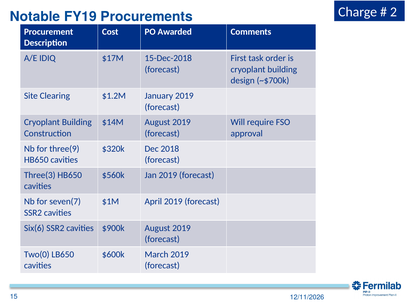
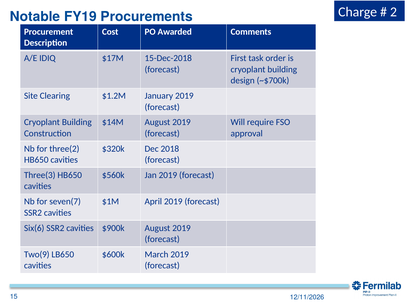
three(9: three(9 -> three(2 (64, 149)
Two(0: Two(0 -> Two(9 (37, 255)
